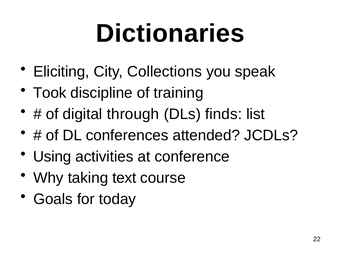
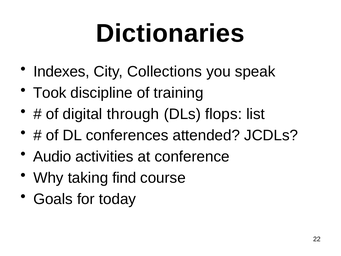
Eliciting: Eliciting -> Indexes (61, 72)
finds: finds -> flops (224, 114)
Using: Using -> Audio (52, 156)
text: text -> find (124, 178)
